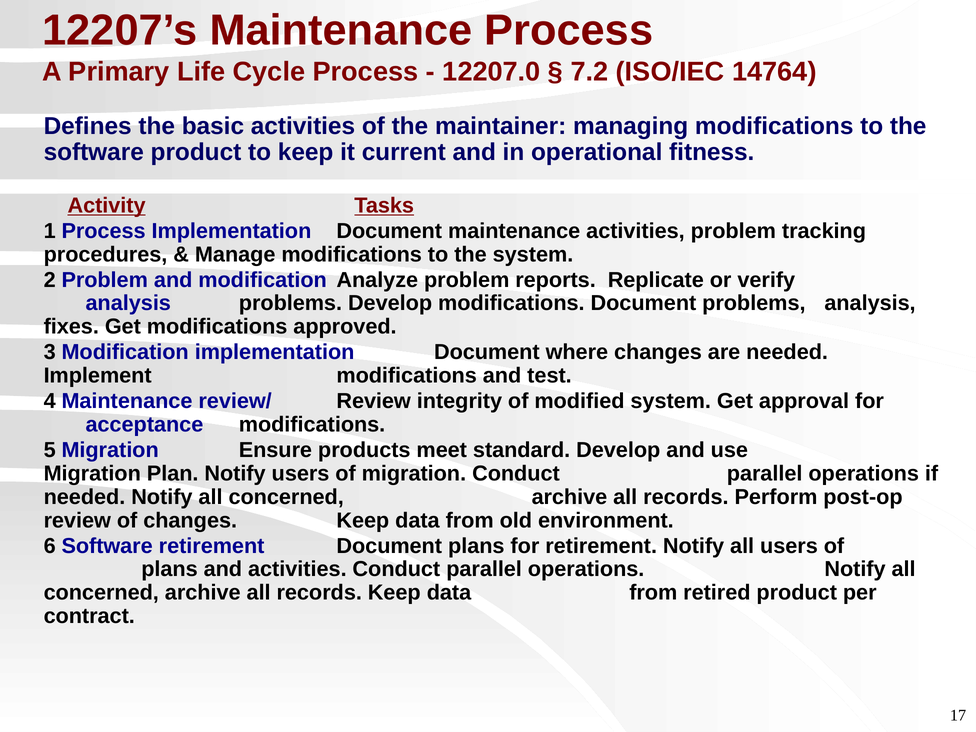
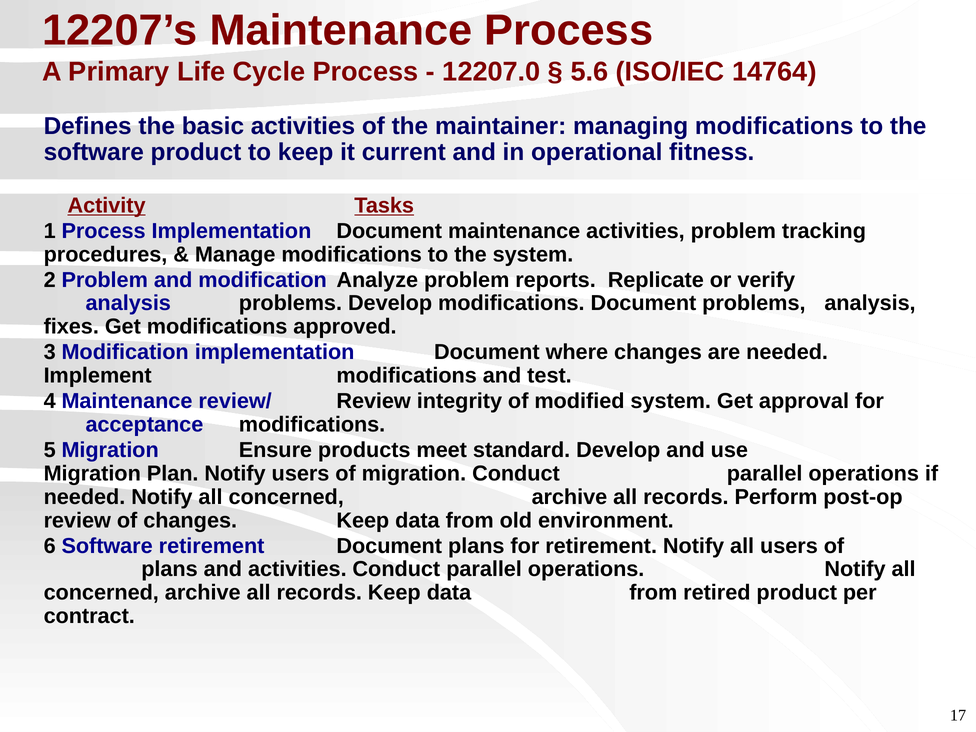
7.2: 7.2 -> 5.6 (590, 72)
